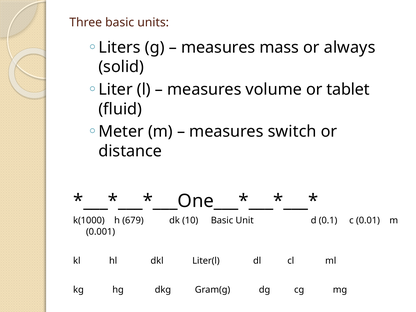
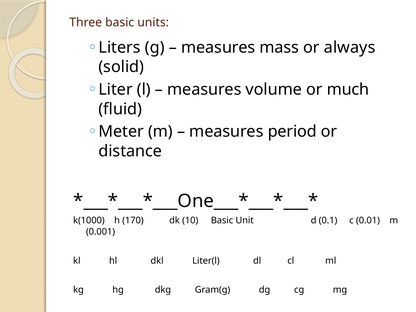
tablet: tablet -> much (348, 90)
switch: switch -> period (292, 132)
679: 679 -> 170 (133, 221)
